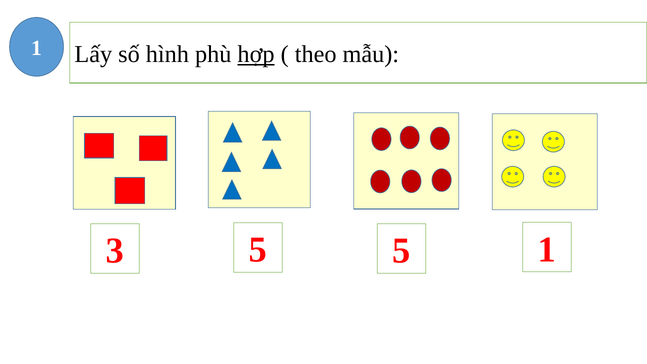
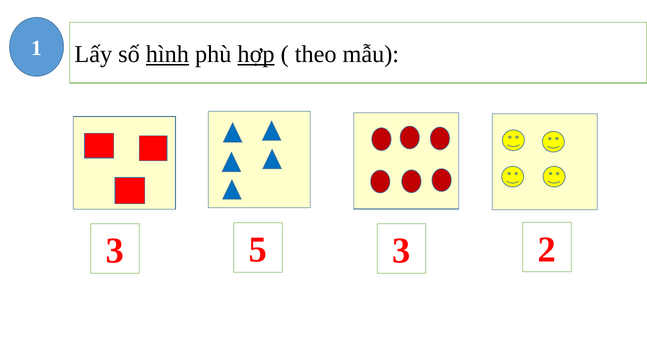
hình underline: none -> present (167, 54)
5 1: 1 -> 2 (547, 249)
3 5: 5 -> 3 (402, 251)
